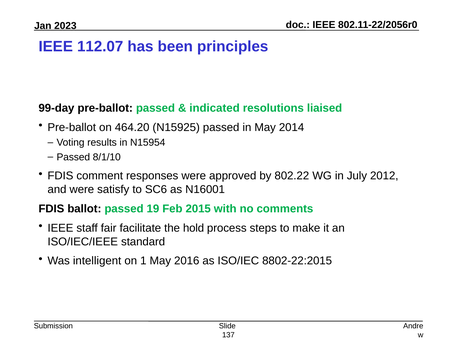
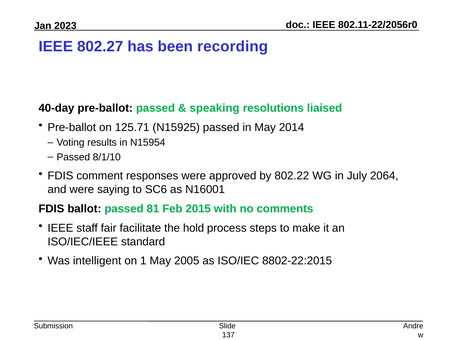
112.07: 112.07 -> 802.27 (100, 46)
principles: principles -> recording (233, 46)
99-day: 99-day -> 40-day (56, 108)
indicated: indicated -> speaking (215, 108)
464.20: 464.20 -> 125.71 (132, 127)
2012: 2012 -> 2064 (384, 176)
satisfy: satisfy -> saying (113, 189)
19: 19 -> 81 (153, 209)
2016: 2016 -> 2005 (187, 261)
